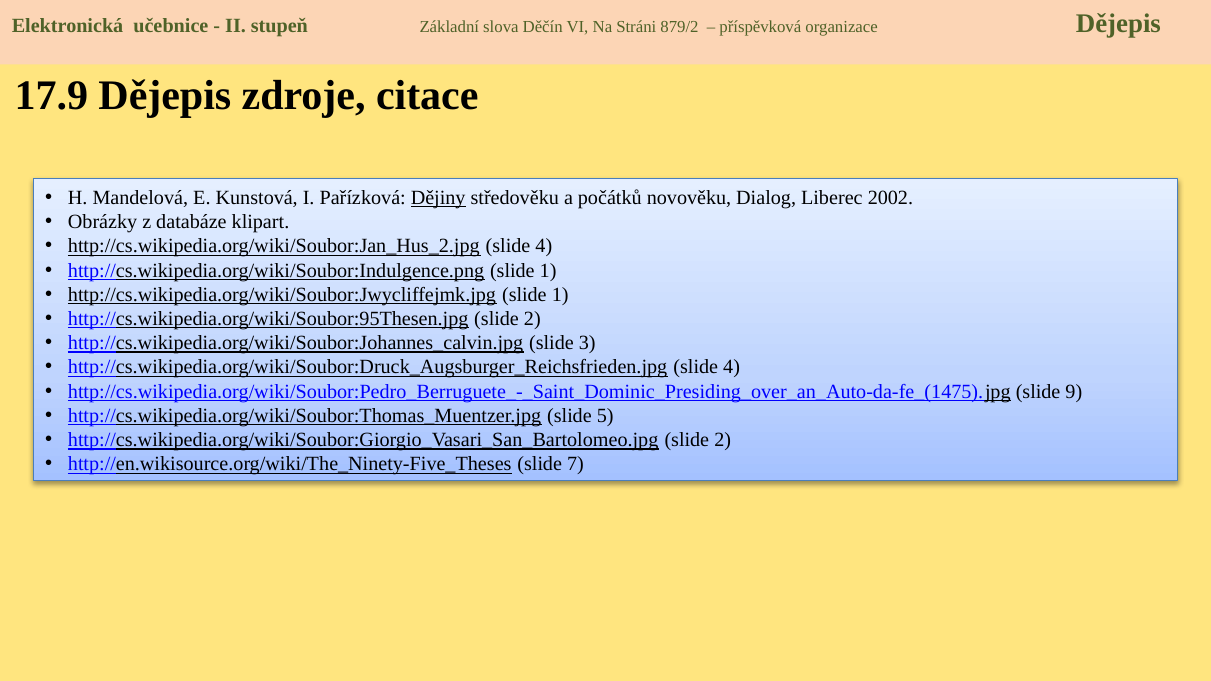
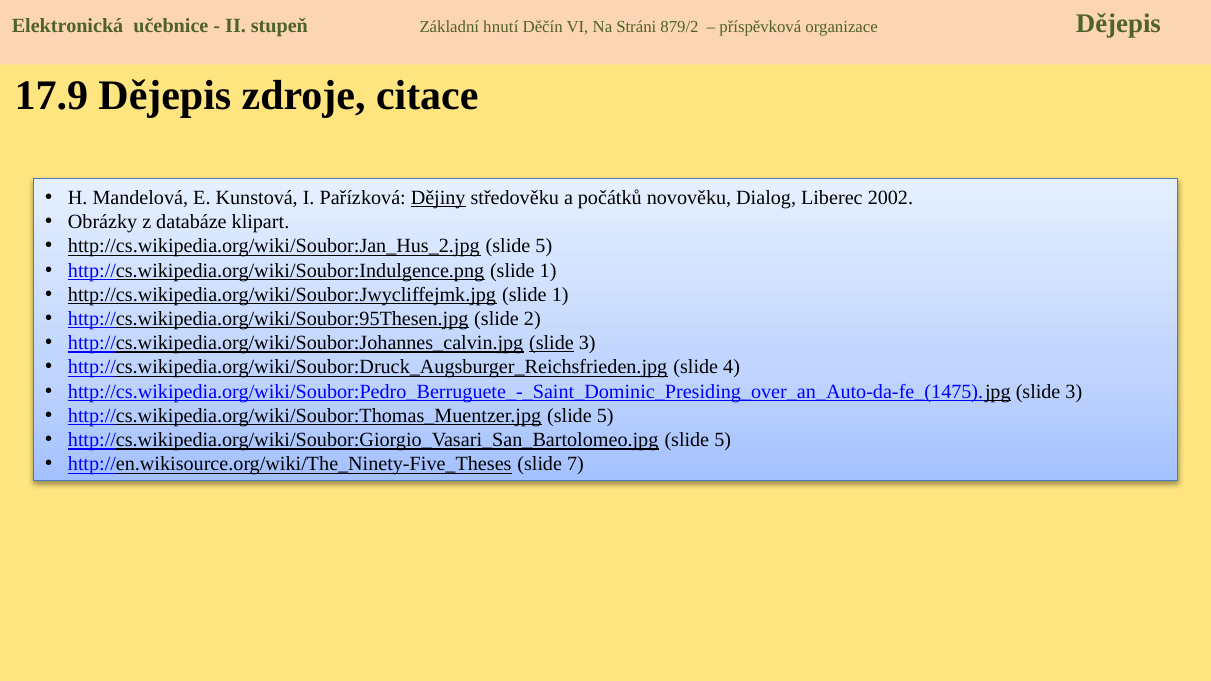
slova: slova -> hnutí (501, 27)
http://cs.wikipedia.org/wiki/Soubor:Jan_Hus_2.jpg slide 4: 4 -> 5 (544, 246)
slide underline: none -> present (551, 343)
9: 9 -> 3 (1074, 392)
http://cs.wikipedia.org/wiki/Soubor:Giorgio_Vasari_San_Bartolomeo.jpg slide 2: 2 -> 5 (723, 440)
